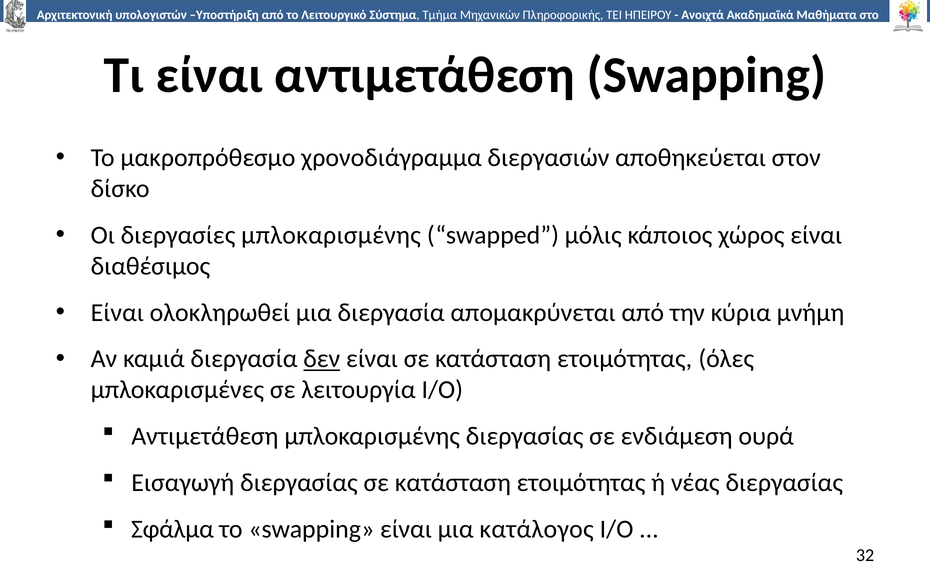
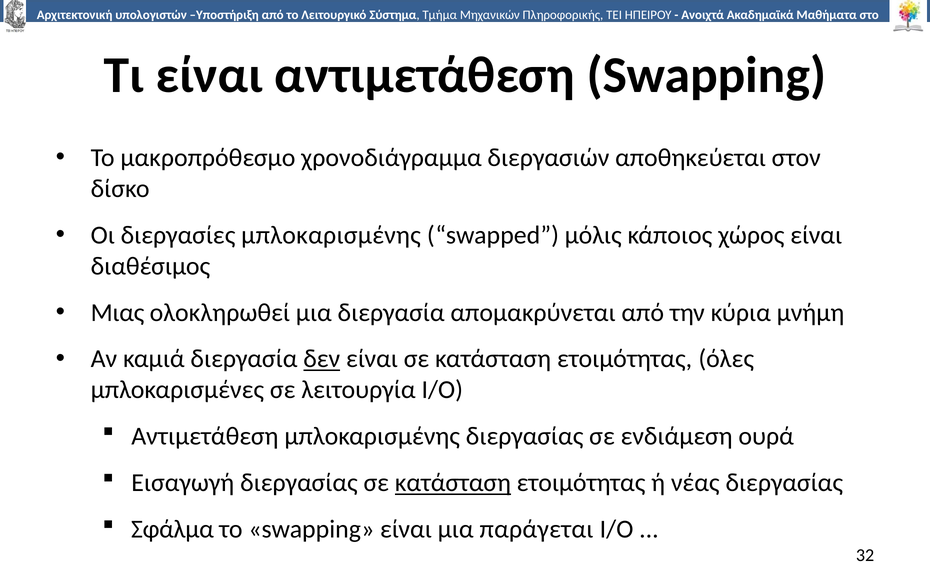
Είναι: Είναι -> Μιας (117, 313)
κατάσταση underline: none -> present (453, 483)
κατάλογος: κατάλογος -> παράγεται (537, 530)
